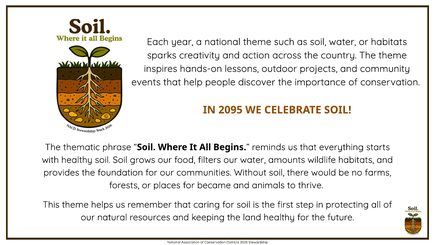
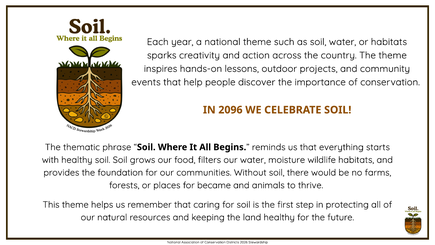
2095: 2095 -> 2096 (230, 110)
amounts: amounts -> moisture (287, 160)
